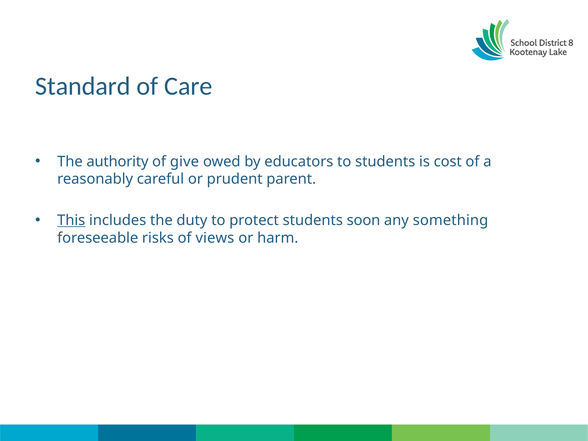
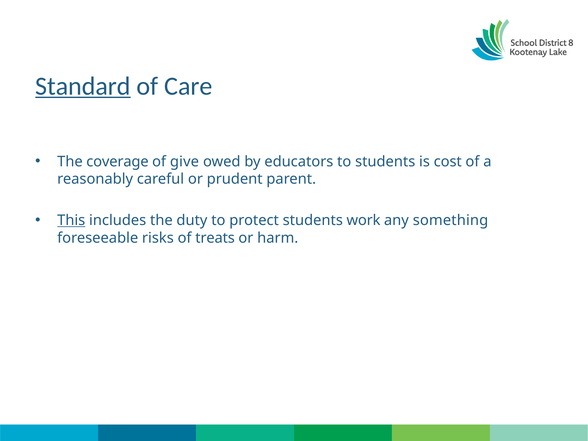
Standard underline: none -> present (83, 86)
authority: authority -> coverage (117, 162)
soon: soon -> work (364, 220)
views: views -> treats (215, 238)
